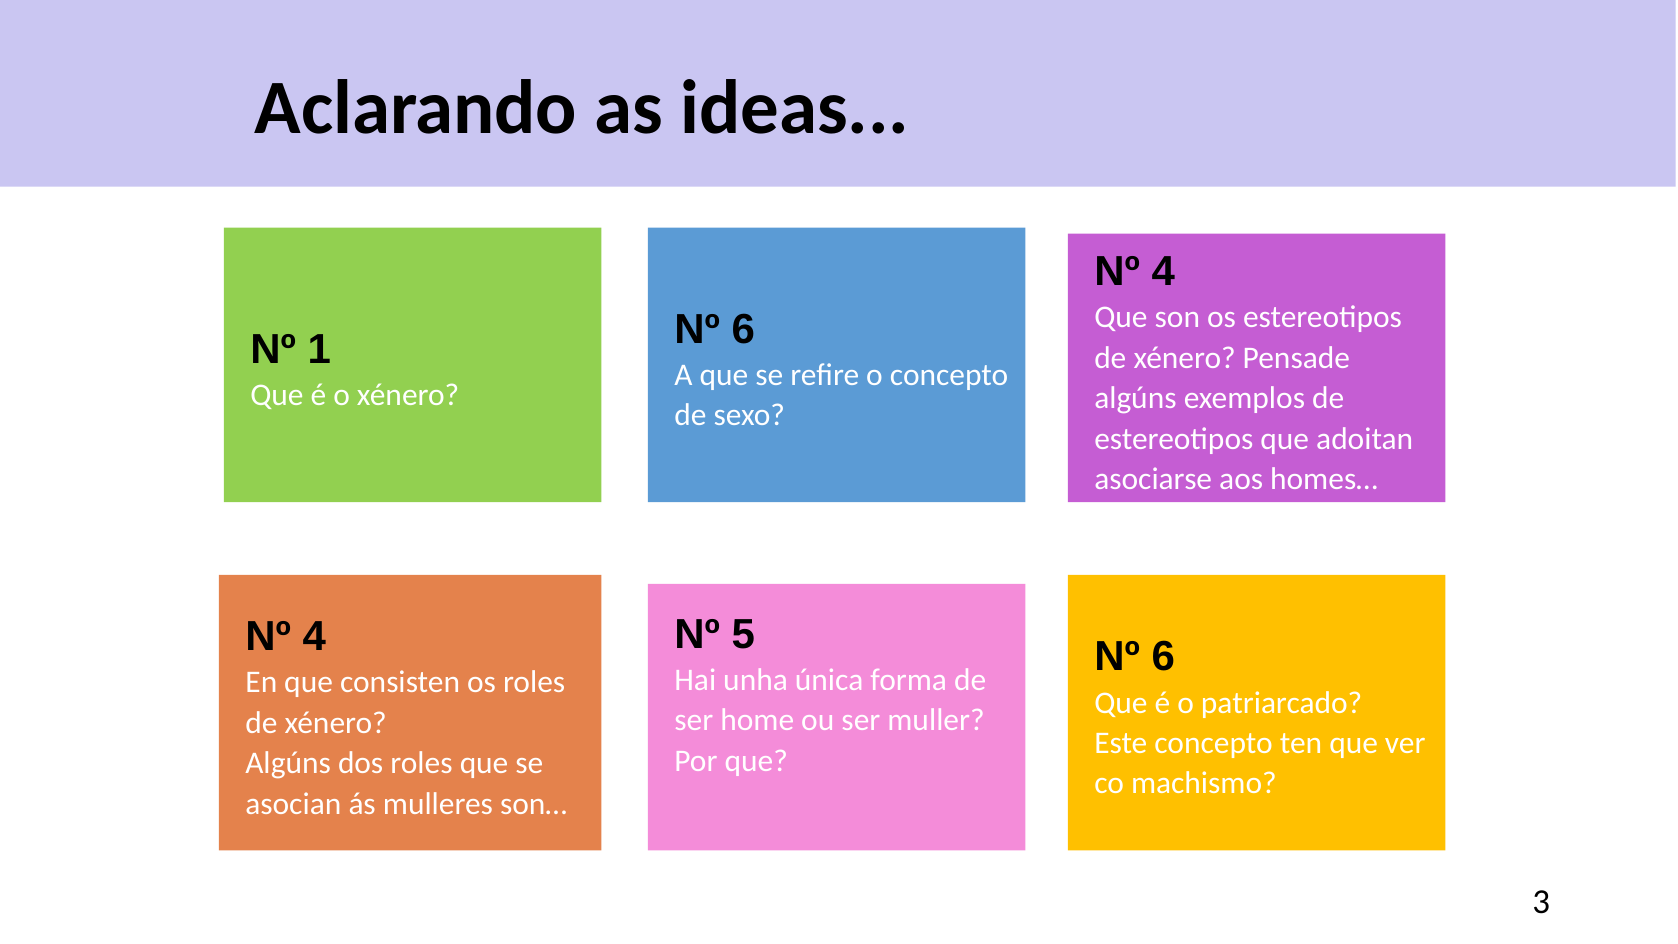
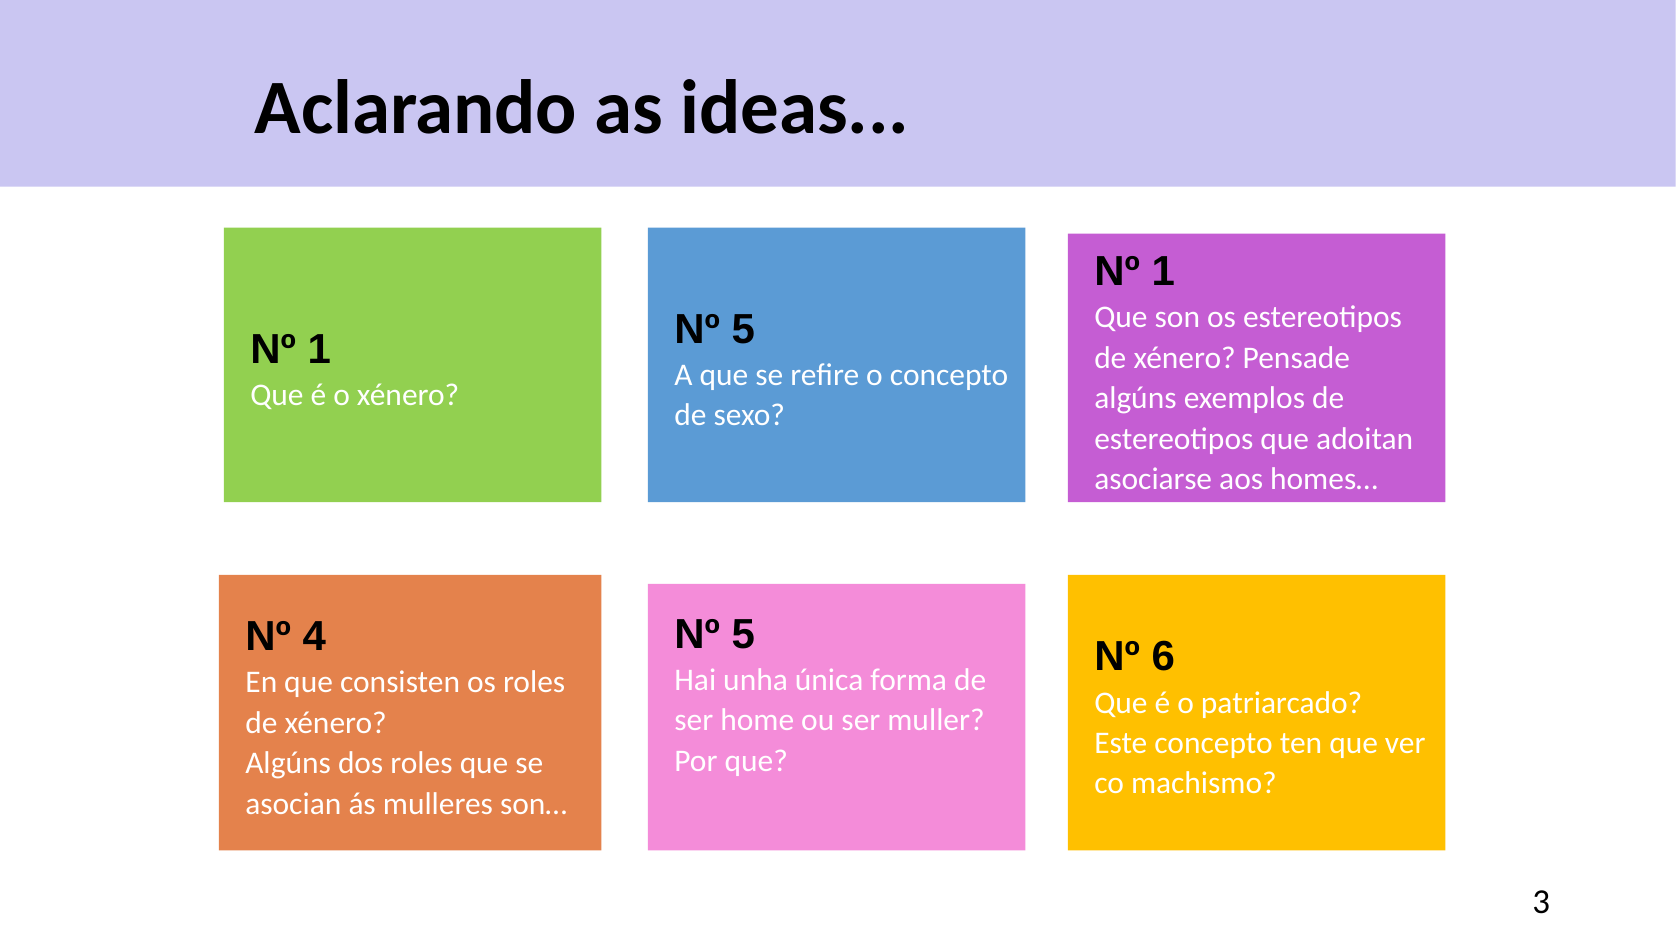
4: 4 -> 1 (1163, 272)
6: 6 -> 5 (743, 329)
